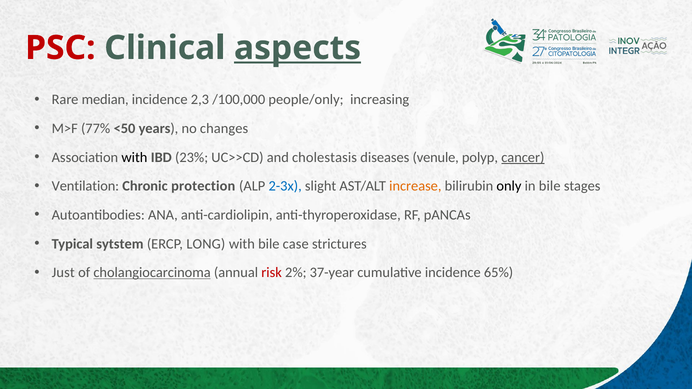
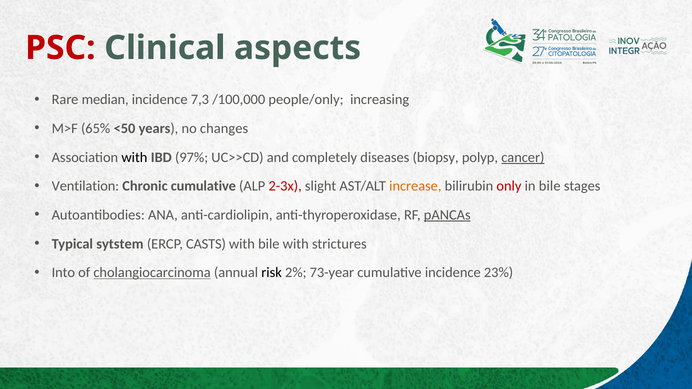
aspects underline: present -> none (298, 48)
2,3: 2,3 -> 7,3 (200, 100)
77%: 77% -> 65% (96, 129)
23%: 23% -> 97% (192, 157)
cholestasis: cholestasis -> completely (325, 157)
venule: venule -> biopsy (436, 157)
Chronic protection: protection -> cumulative (203, 186)
2-3x colour: blue -> red (285, 186)
only colour: black -> red (509, 186)
pANCAs underline: none -> present (447, 215)
LONG: LONG -> CASTS (206, 244)
bile case: case -> with (296, 244)
Just: Just -> Into (63, 273)
risk colour: red -> black (272, 273)
37-year: 37-year -> 73-year (332, 273)
65%: 65% -> 23% (499, 273)
